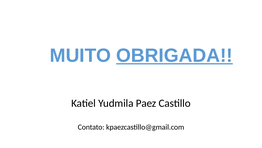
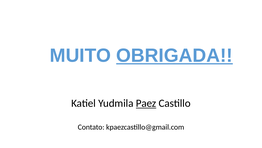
Paez underline: none -> present (146, 103)
